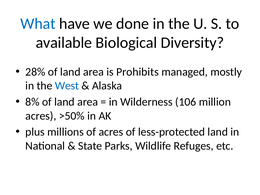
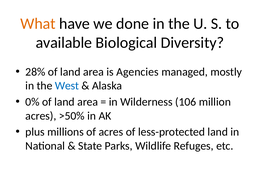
What colour: blue -> orange (38, 24)
Prohibits: Prohibits -> Agencies (137, 72)
8%: 8% -> 0% (32, 102)
